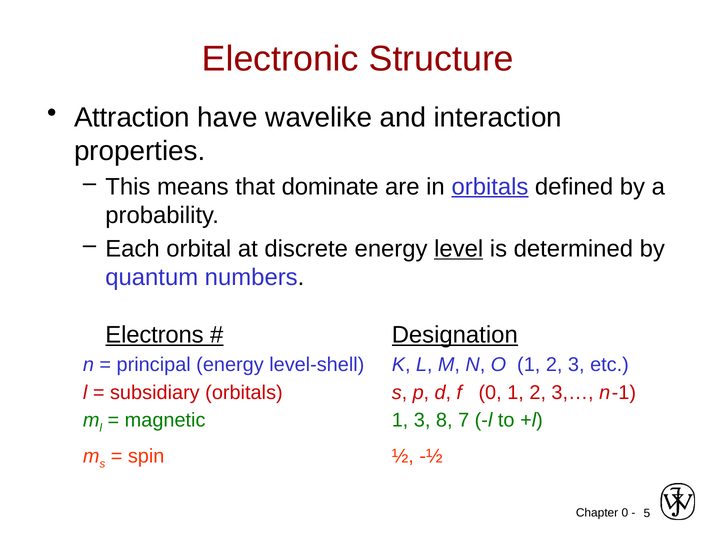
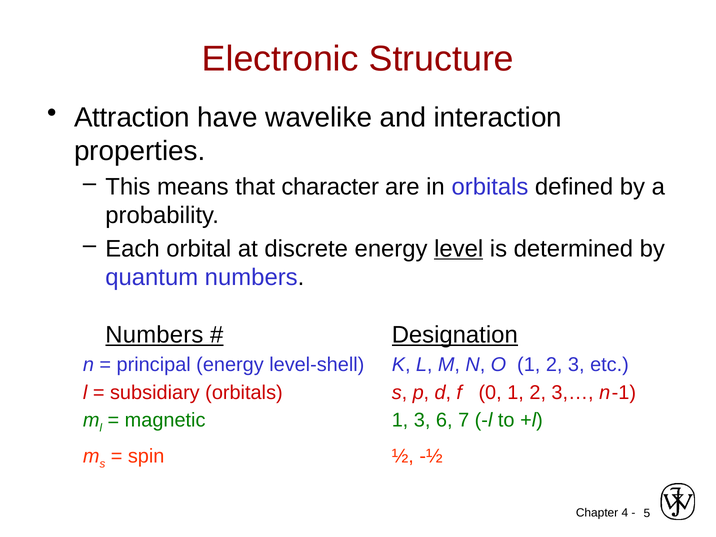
dominate: dominate -> character (330, 187)
orbitals underline: present -> none (490, 187)
Electrons: Electrons -> Numbers (154, 335)
8: 8 -> 6 (444, 420)
0: 0 -> 4 (625, 513)
